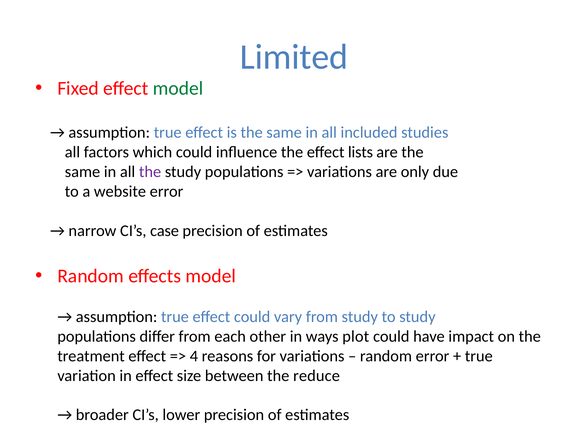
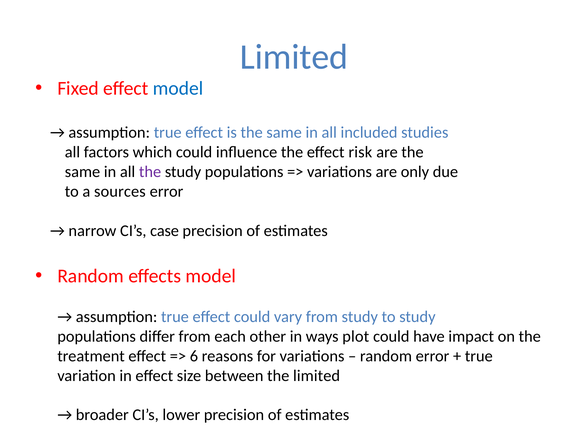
model colour: green -> blue (178, 88)
lists: lists -> risk (360, 152)
website: website -> sources (120, 191)
4: 4 -> 6 (194, 356)
the reduce: reduce -> limited (317, 376)
